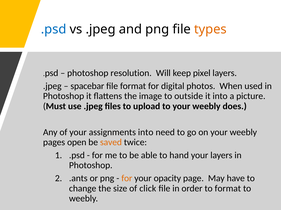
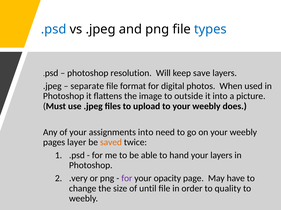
types colour: orange -> blue (210, 29)
pixel: pixel -> save (202, 73)
spacebar: spacebar -> separate (87, 86)
open: open -> layer (77, 143)
.ants: .ants -> .very (78, 179)
for colour: orange -> purple (127, 179)
click: click -> until (148, 189)
to format: format -> quality (228, 189)
